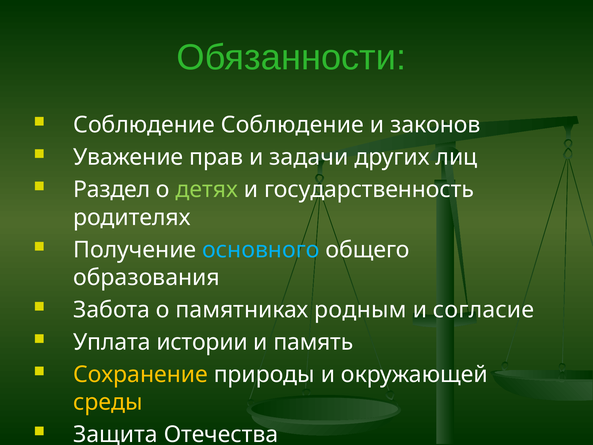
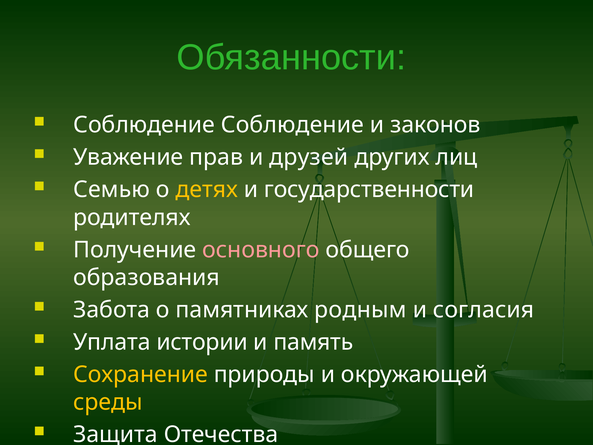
задачи: задачи -> друзей (309, 157)
Раздел: Раздел -> Семью (112, 190)
детях colour: light green -> yellow (207, 190)
государственность: государственность -> государственности (369, 190)
основного colour: light blue -> pink (261, 250)
согласие: согласие -> согласия (484, 310)
